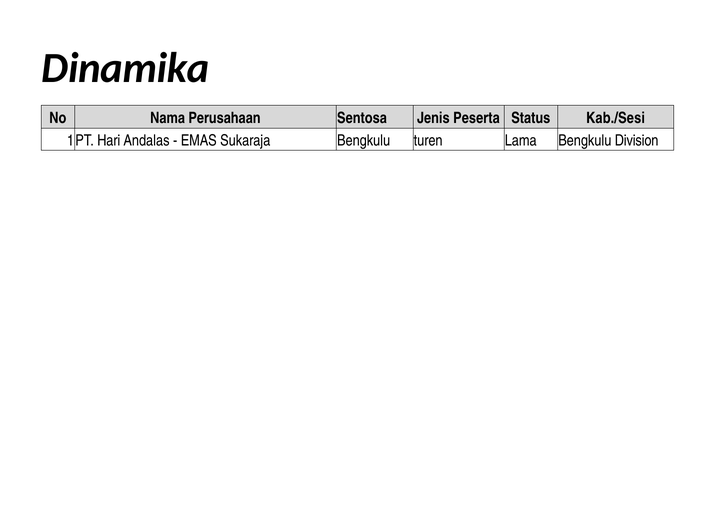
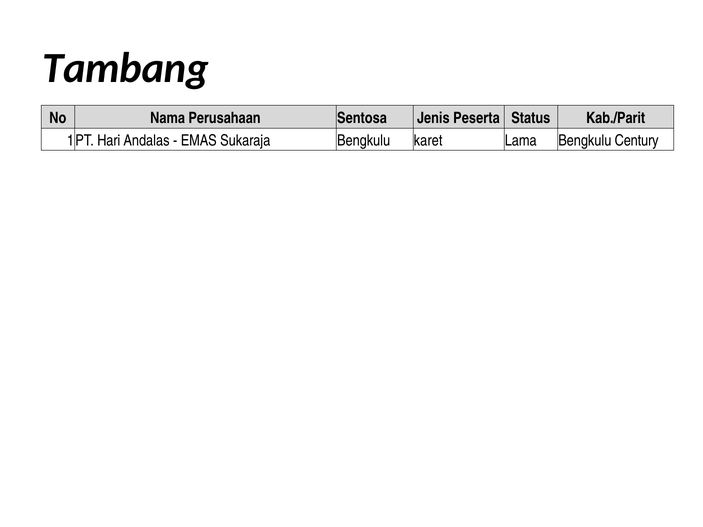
Dinamika: Dinamika -> Tambang (125, 68)
Kab./Sesi: Kab./Sesi -> Kab./Parit (616, 118)
turen: turen -> karet (428, 141)
Division: Division -> Century (637, 141)
